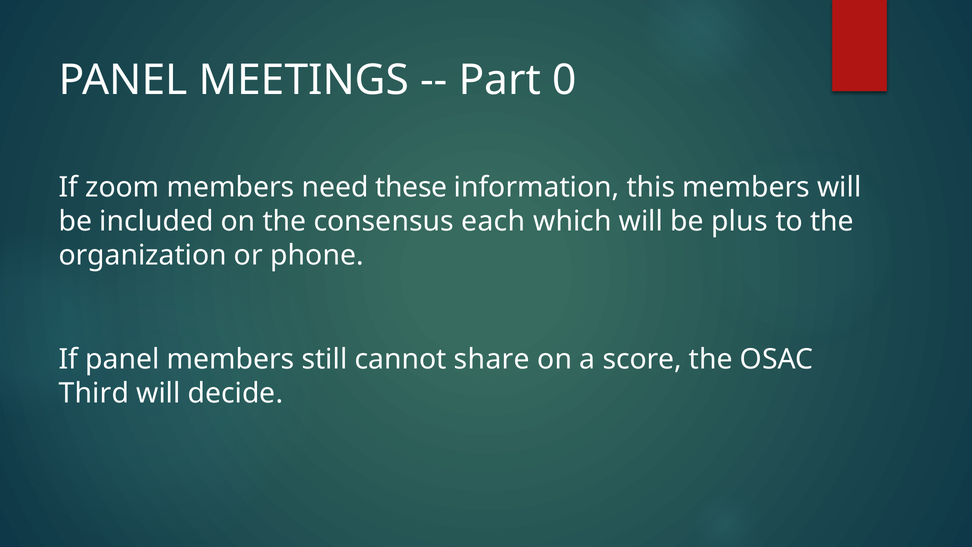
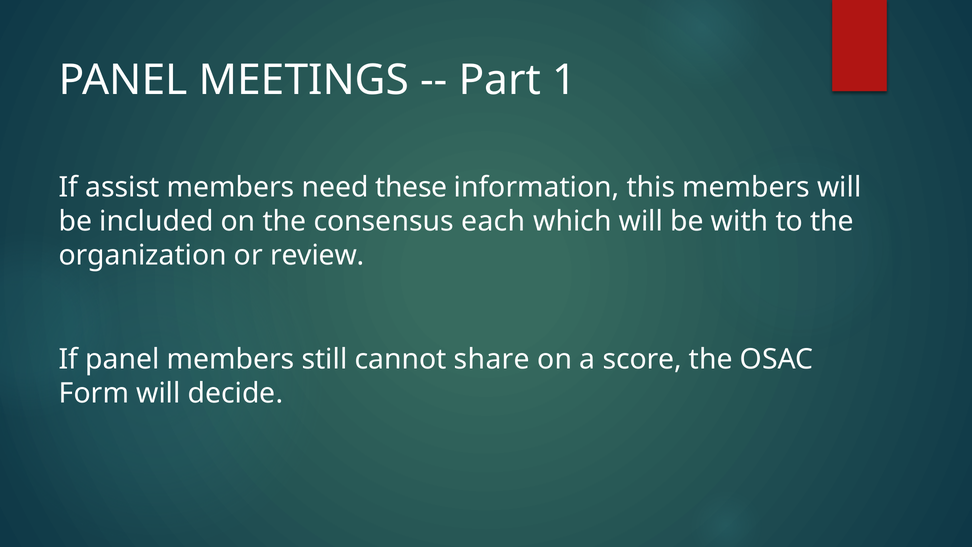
0: 0 -> 1 (564, 80)
zoom: zoom -> assist (122, 187)
plus: plus -> with (740, 221)
phone: phone -> review (317, 255)
Third: Third -> Form (94, 393)
